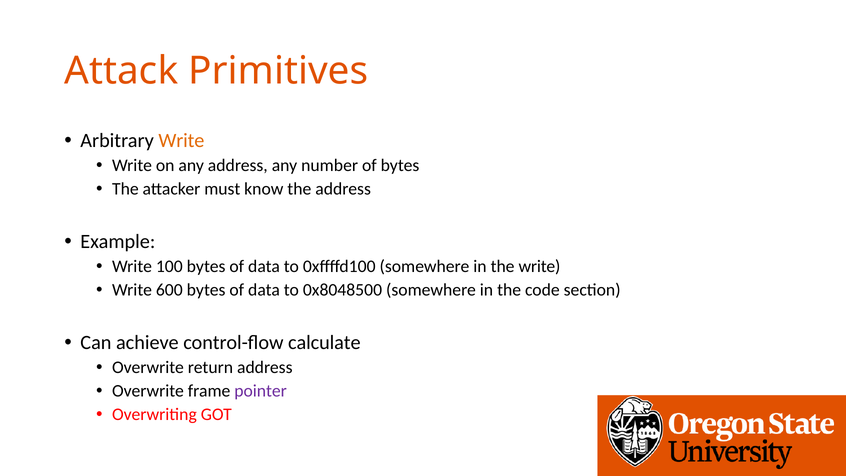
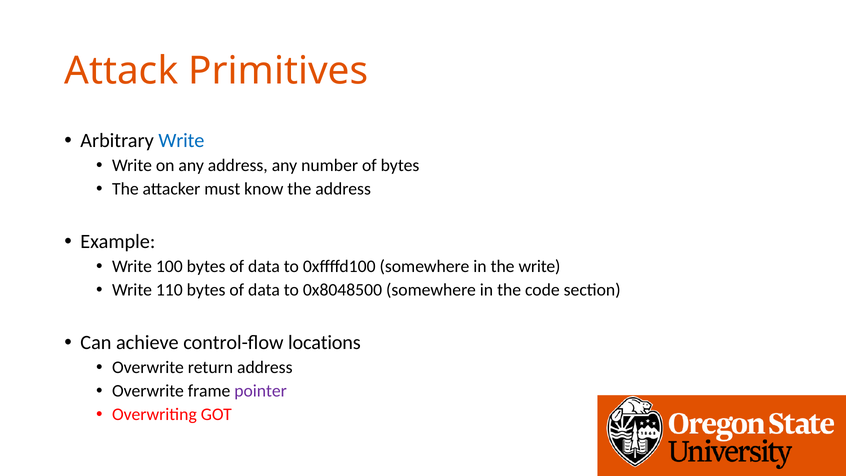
Write colour: orange -> blue (181, 141)
600: 600 -> 110 (169, 290)
calculate: calculate -> locations (324, 343)
